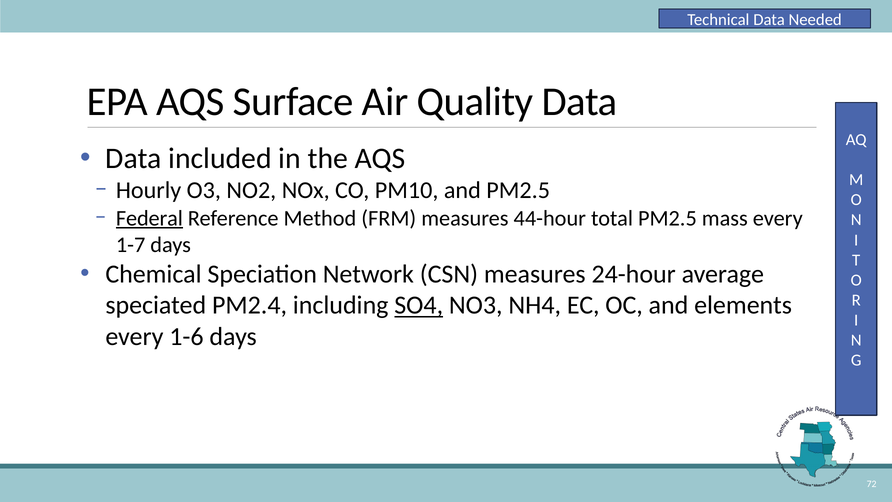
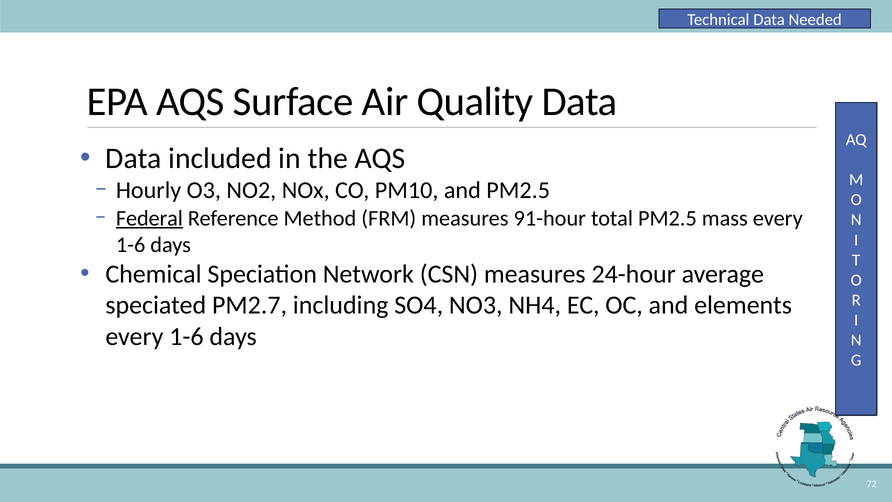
44-hour: 44-hour -> 91-hour (550, 218)
1-7: 1-7 -> 1-6 (131, 245)
PM2.4: PM2.4 -> PM2.7 (250, 305)
SO4 underline: present -> none (419, 305)
